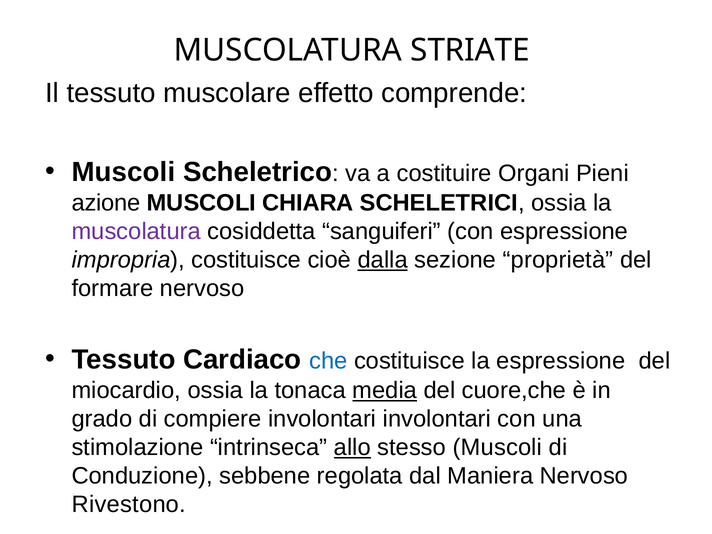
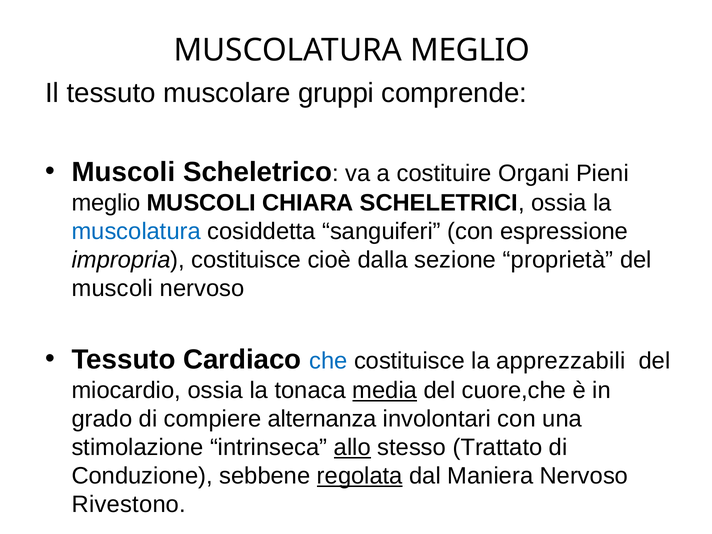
MUSCOLATURA STRIATE: STRIATE -> MEGLIO (470, 50)
effetto: effetto -> gruppi (336, 93)
azione: azione -> meglio (106, 203)
muscolatura colour: purple -> blue (136, 231)
dalla underline: present -> none (383, 260)
formare: formare -> muscoli (112, 288)
la espressione: espressione -> apprezzabili (561, 361)
compiere involontari: involontari -> alternanza (322, 419)
stesso Muscoli: Muscoli -> Trattato (497, 447)
regolata underline: none -> present (360, 476)
